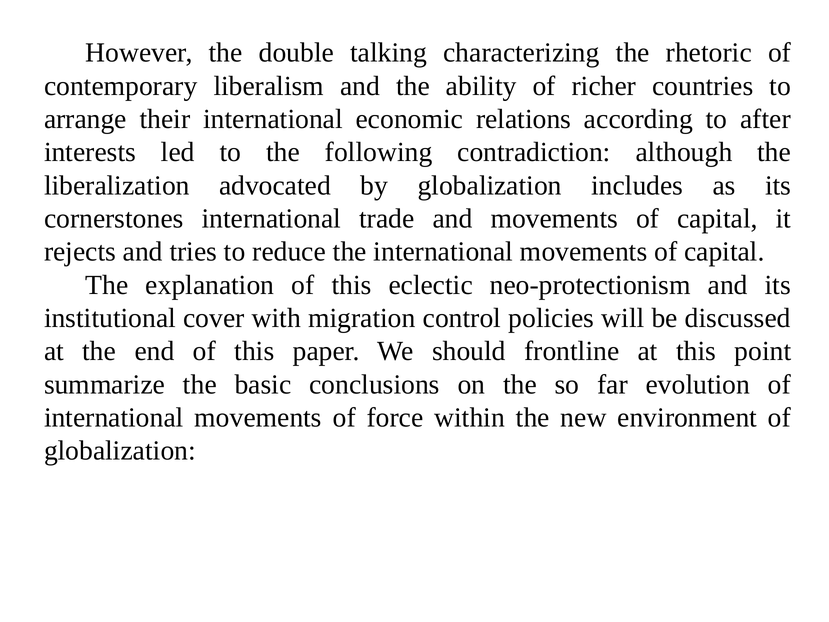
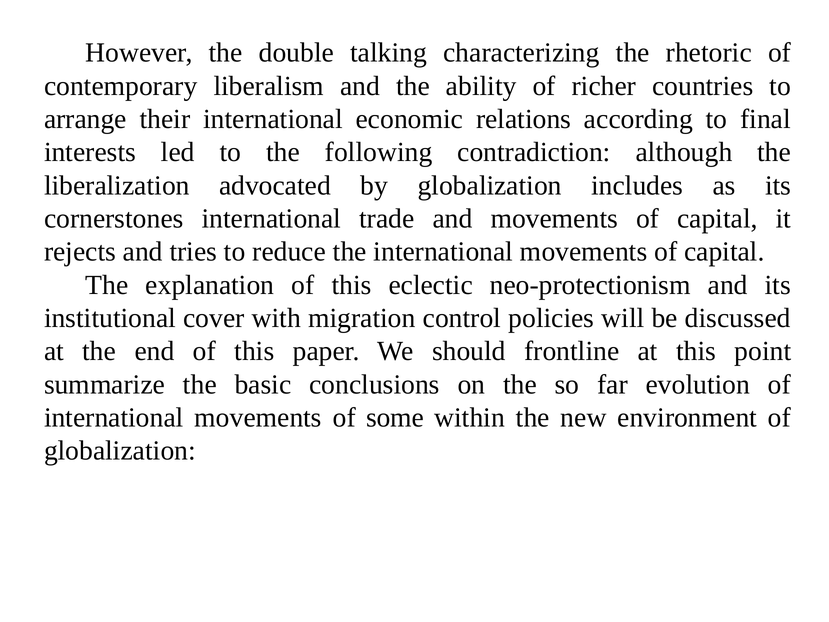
after: after -> final (766, 119)
force: force -> some (395, 417)
